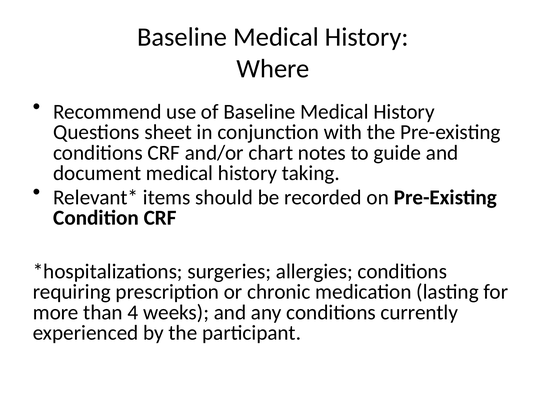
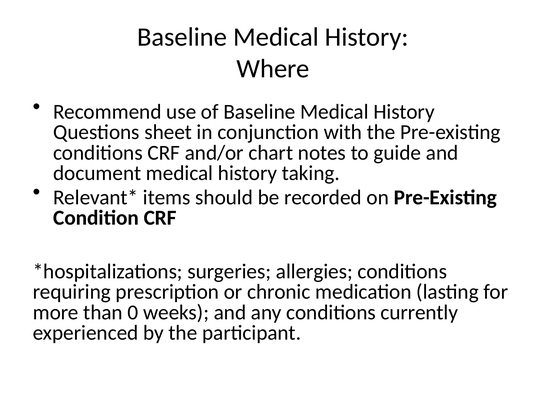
4: 4 -> 0 (133, 312)
